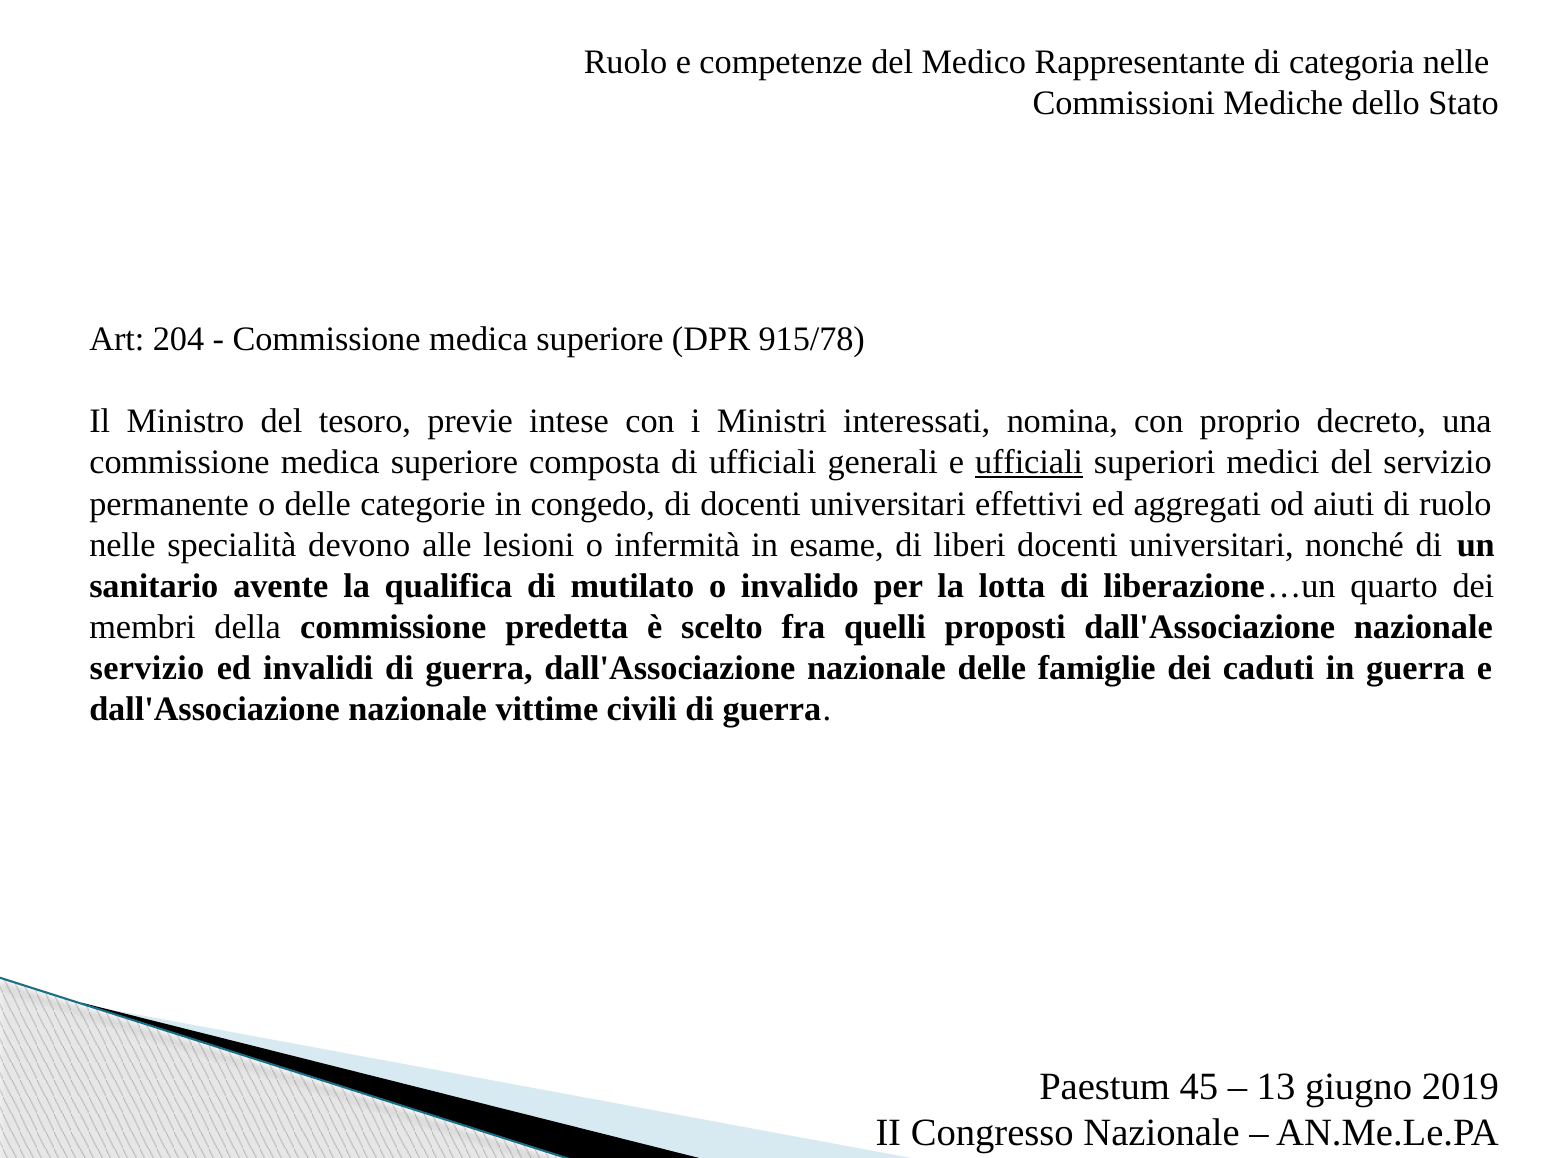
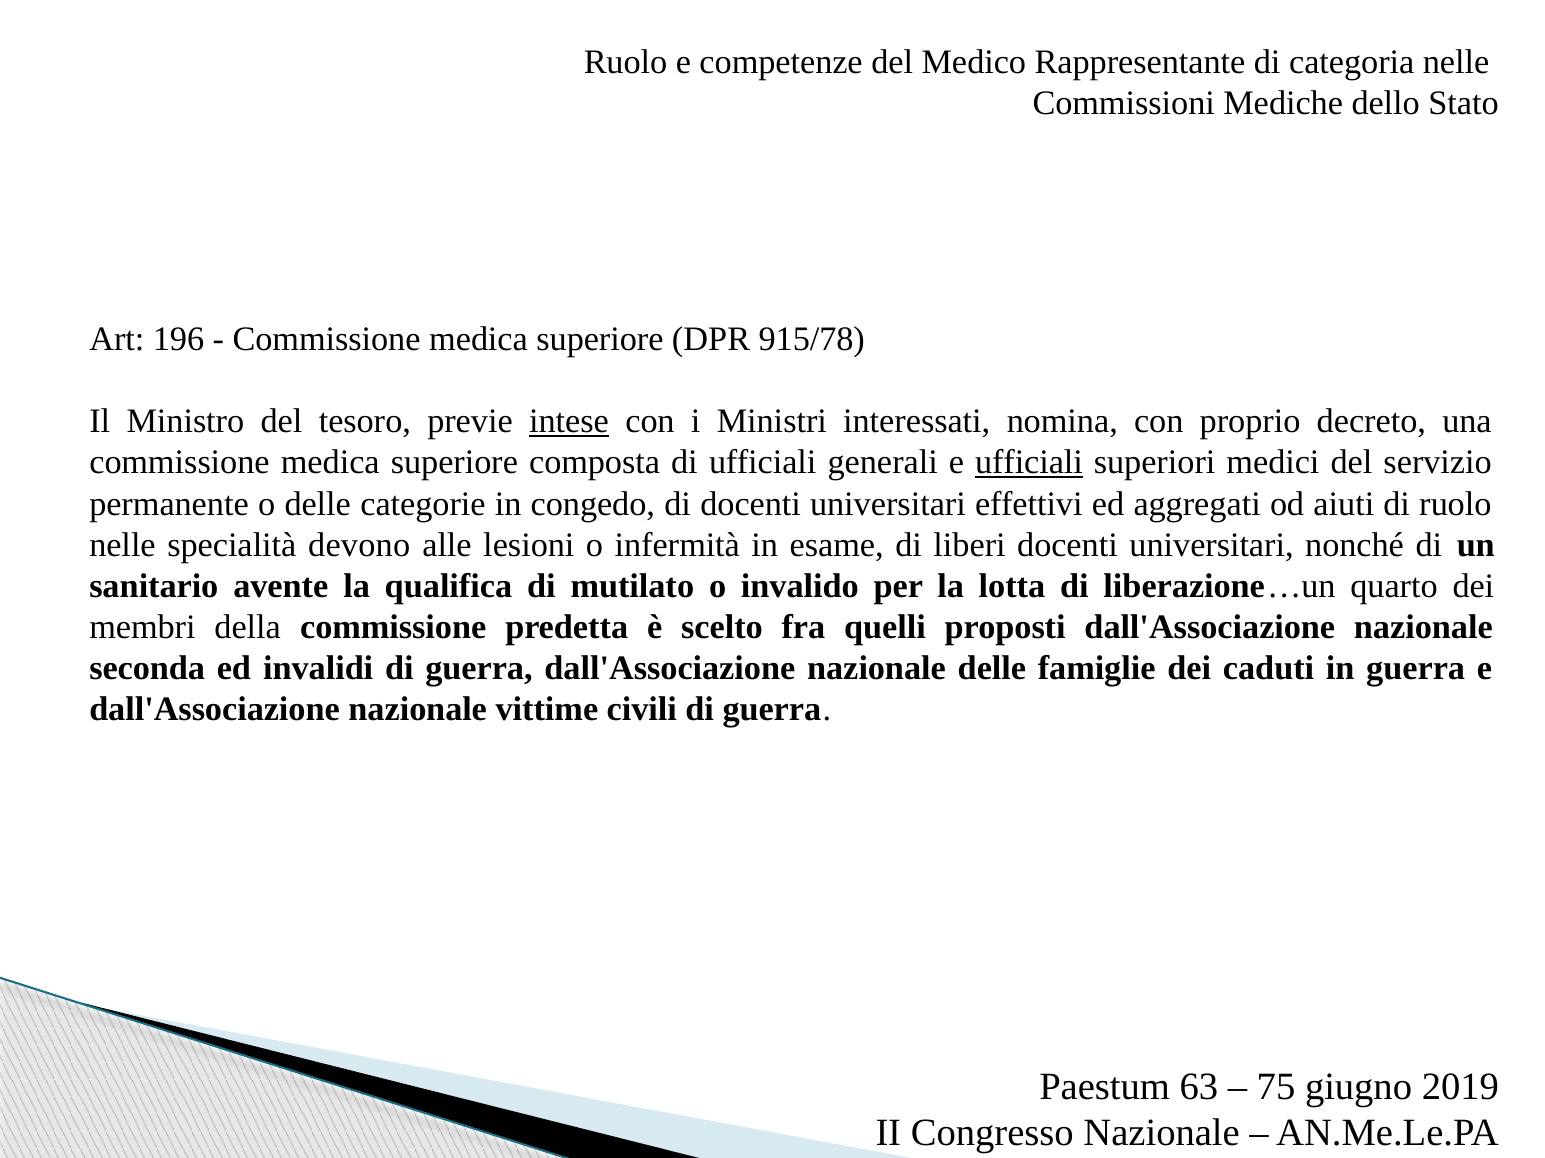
204: 204 -> 196 (179, 339)
intese underline: none -> present (569, 422)
servizio: servizio -> seconda (147, 669)
45: 45 -> 63 (1199, 1087)
13: 13 -> 75 (1276, 1087)
